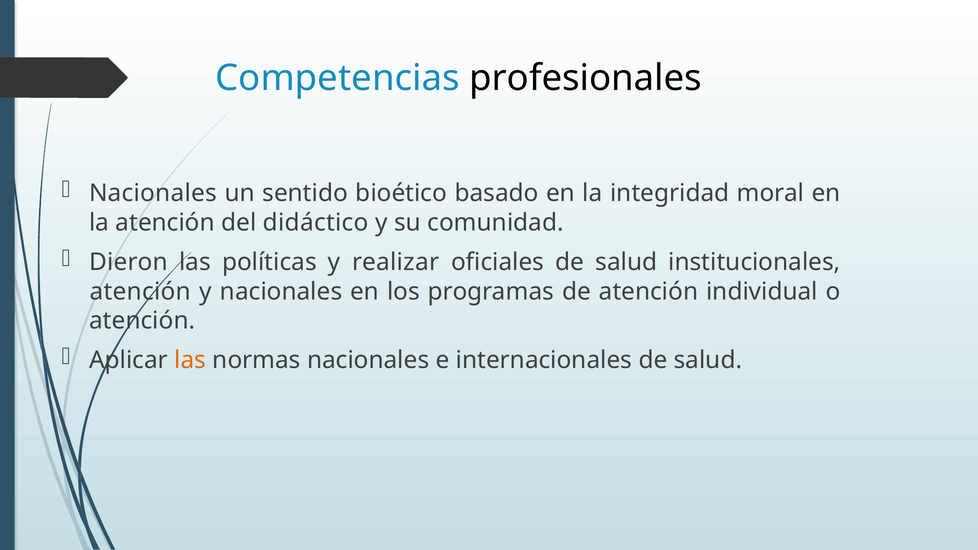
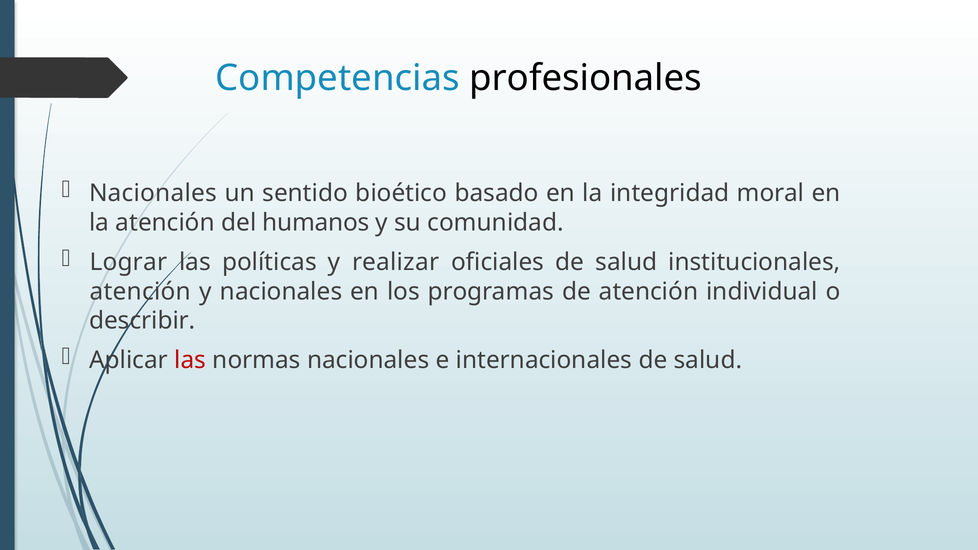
didáctico: didáctico -> humanos (316, 223)
Dieron: Dieron -> Lograr (128, 262)
atención: atención -> describir (142, 321)
las colour: orange -> red (190, 360)
